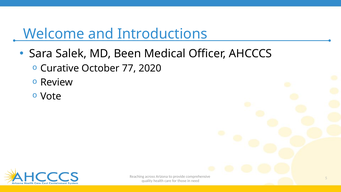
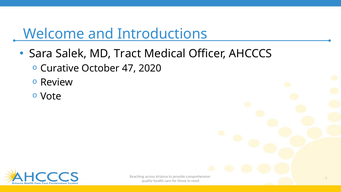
Been: Been -> Tract (127, 54)
77: 77 -> 47 (129, 68)
